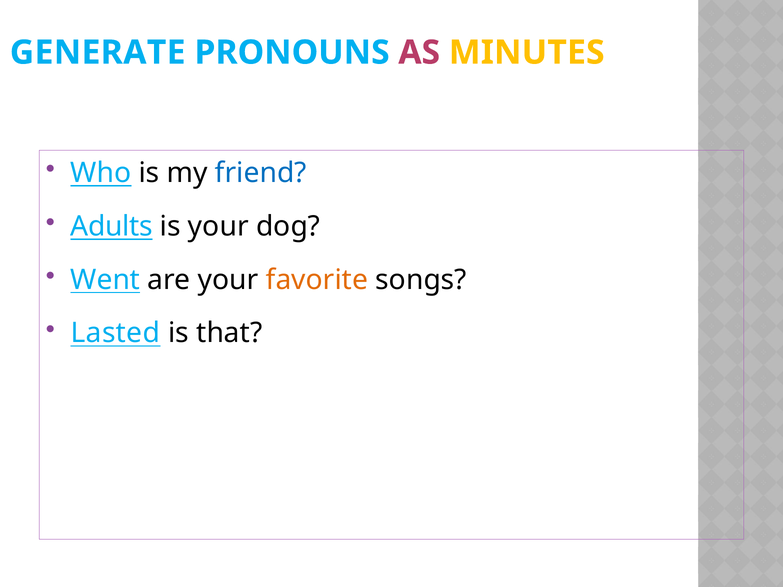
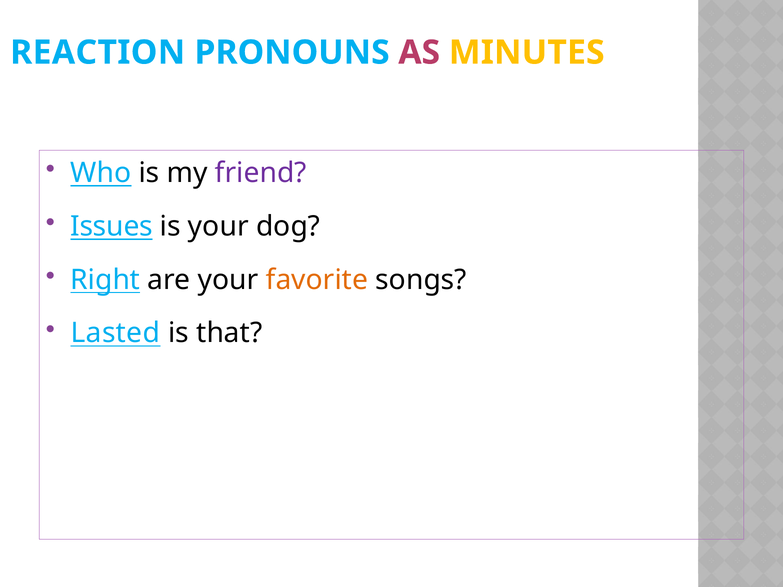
GENERATE: GENERATE -> REACTION (98, 53)
friend colour: blue -> purple (261, 173)
Adults: Adults -> Issues (112, 226)
Went: Went -> Right (105, 280)
